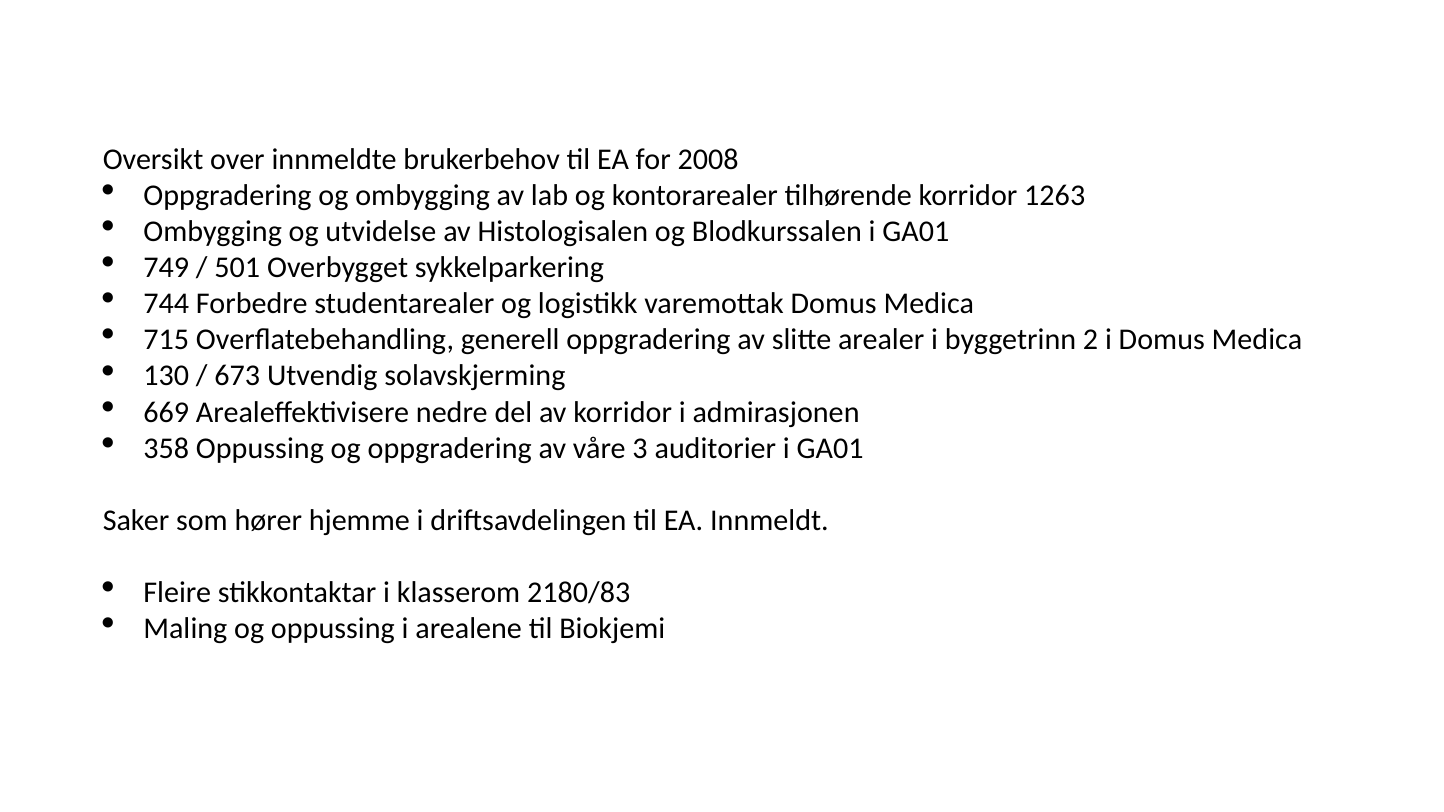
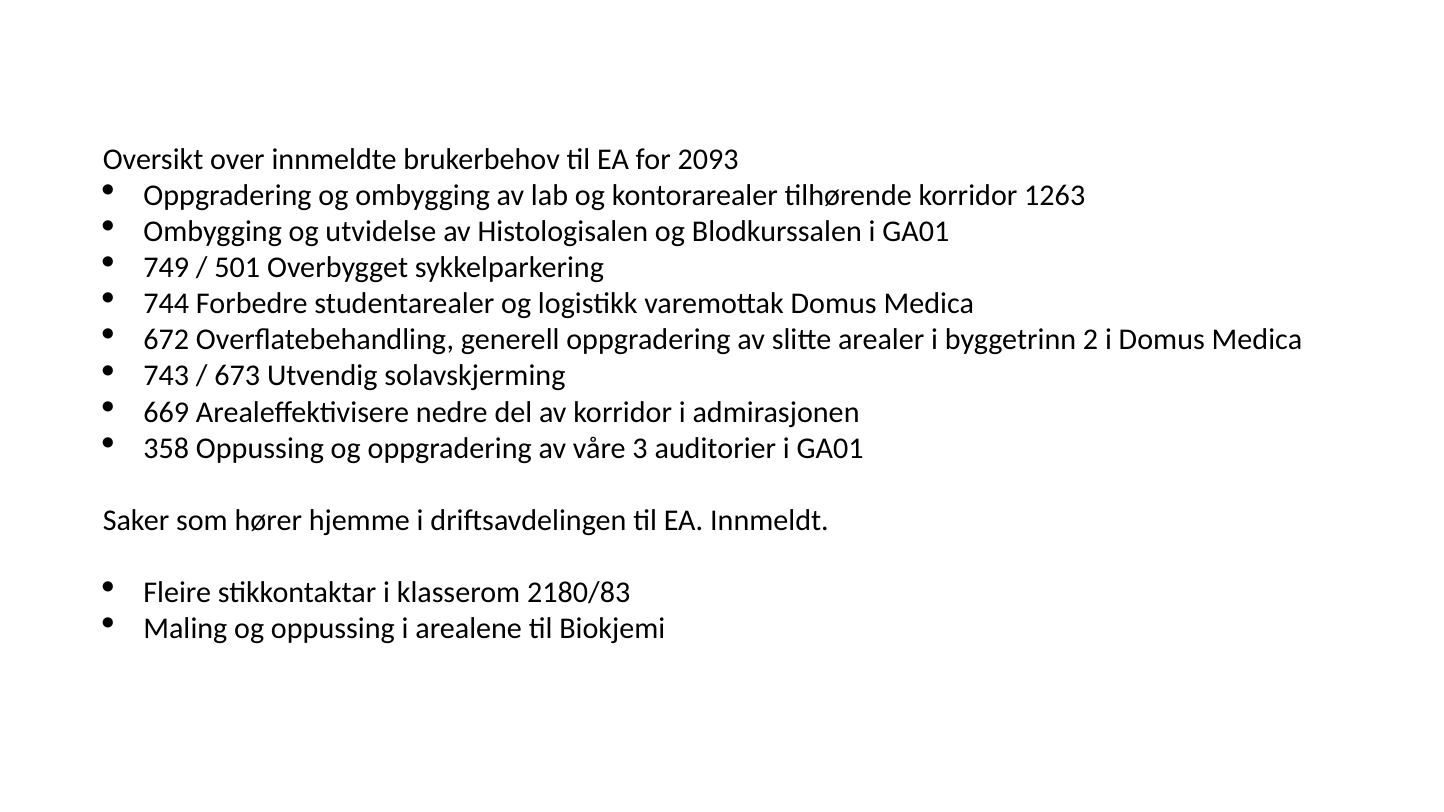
2008: 2008 -> 2093 (708, 159)
715: 715 -> 672 (166, 340)
130: 130 -> 743 (166, 376)
